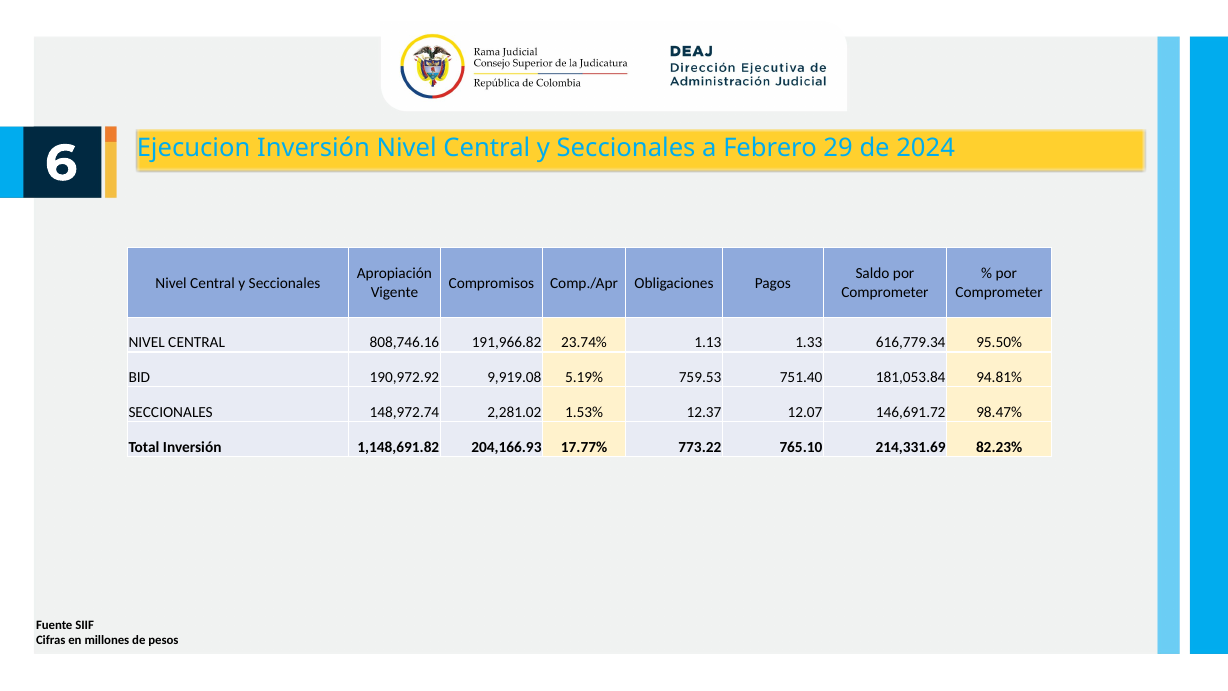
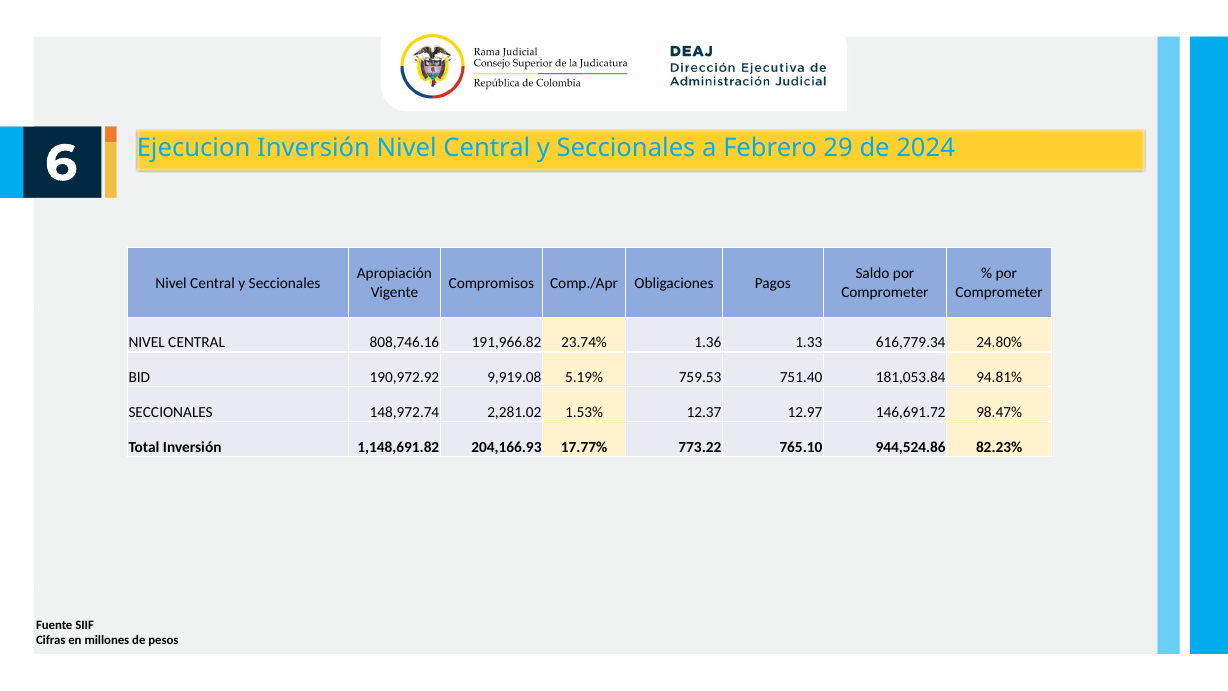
1.13: 1.13 -> 1.36 (708, 343)
95.50%: 95.50% -> 24.80% (999, 343)
12.07: 12.07 -> 12.97 (805, 412)
214,331.69: 214,331.69 -> 944,524.86 (911, 447)
